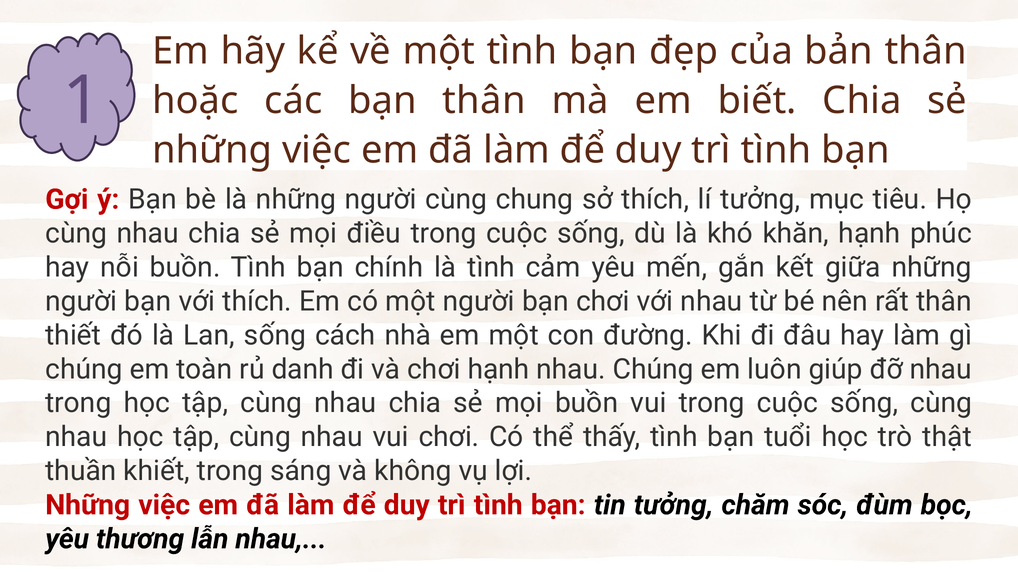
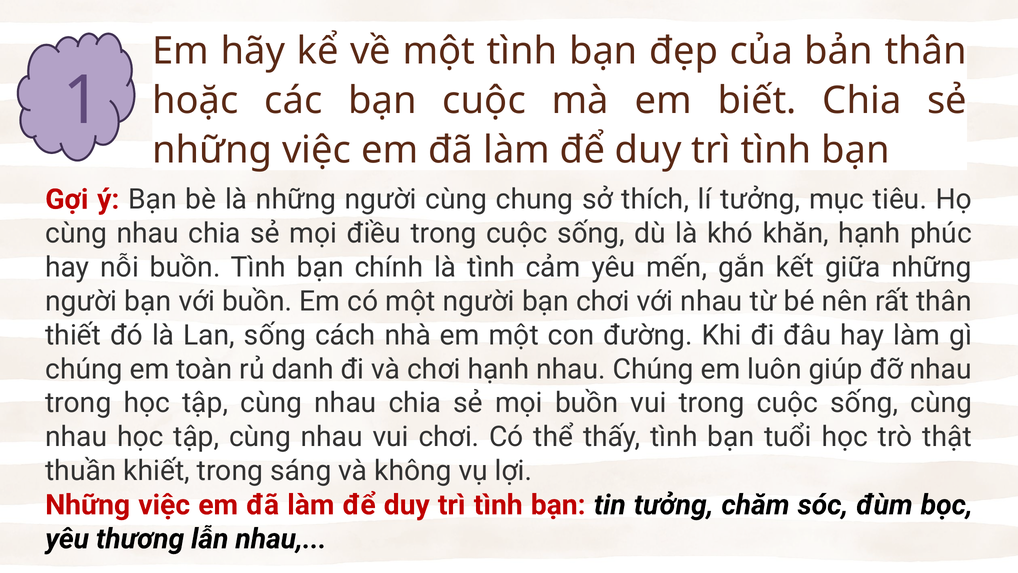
bạn thân: thân -> cuộc (484, 100)
với thích: thích -> buồn (257, 301)
